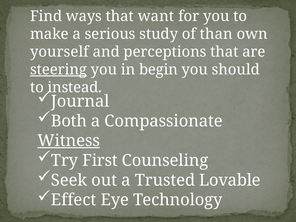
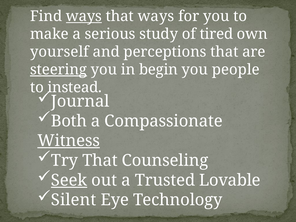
ways underline: none -> present (84, 16)
that want: want -> ways (156, 16)
than: than -> tired (216, 34)
should: should -> people (236, 70)
Try First: First -> That (100, 160)
Seek underline: none -> present (69, 180)
Effect: Effect -> Silent (74, 200)
